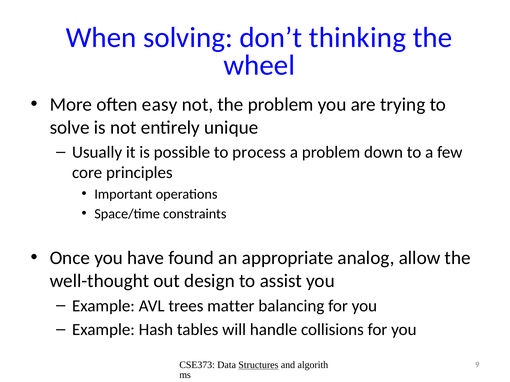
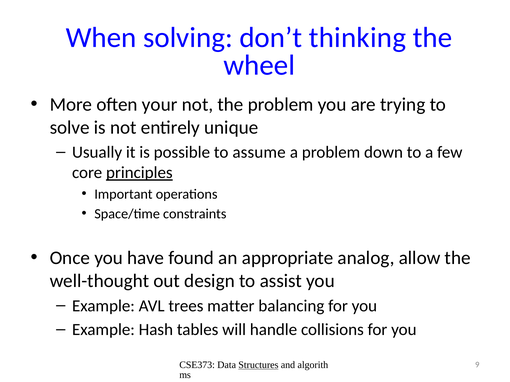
easy: easy -> your (160, 105)
process: process -> assume (259, 153)
principles underline: none -> present (139, 173)
